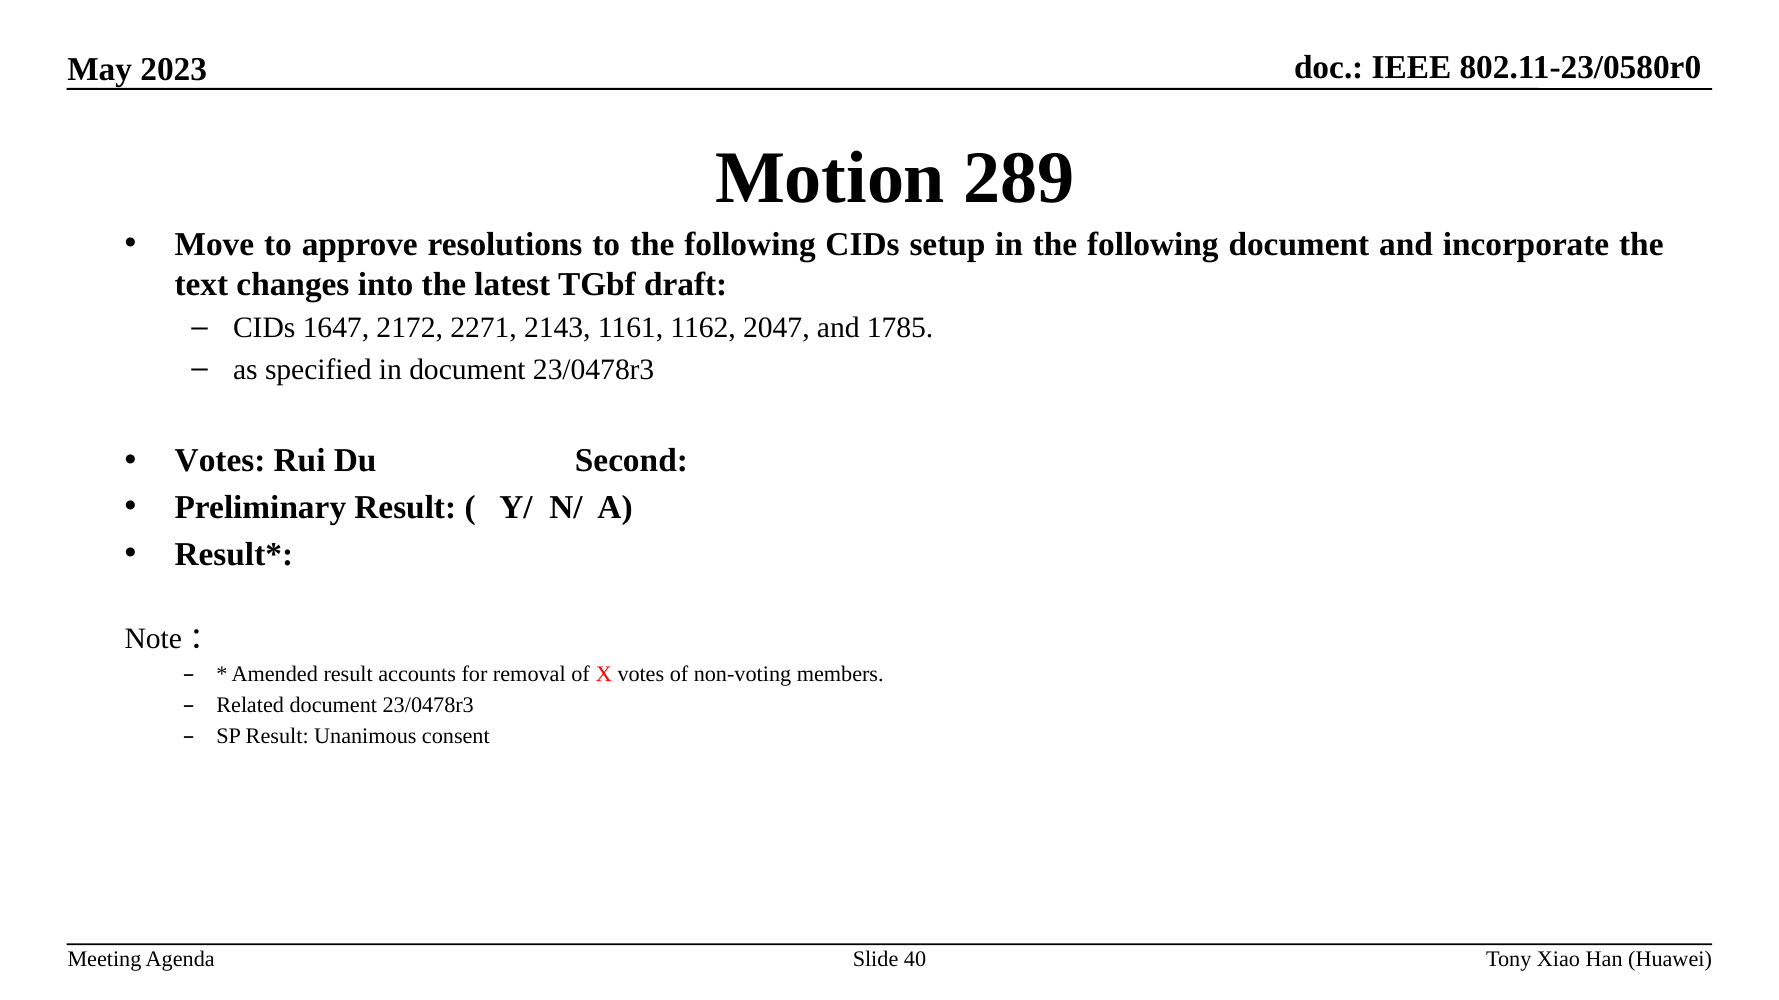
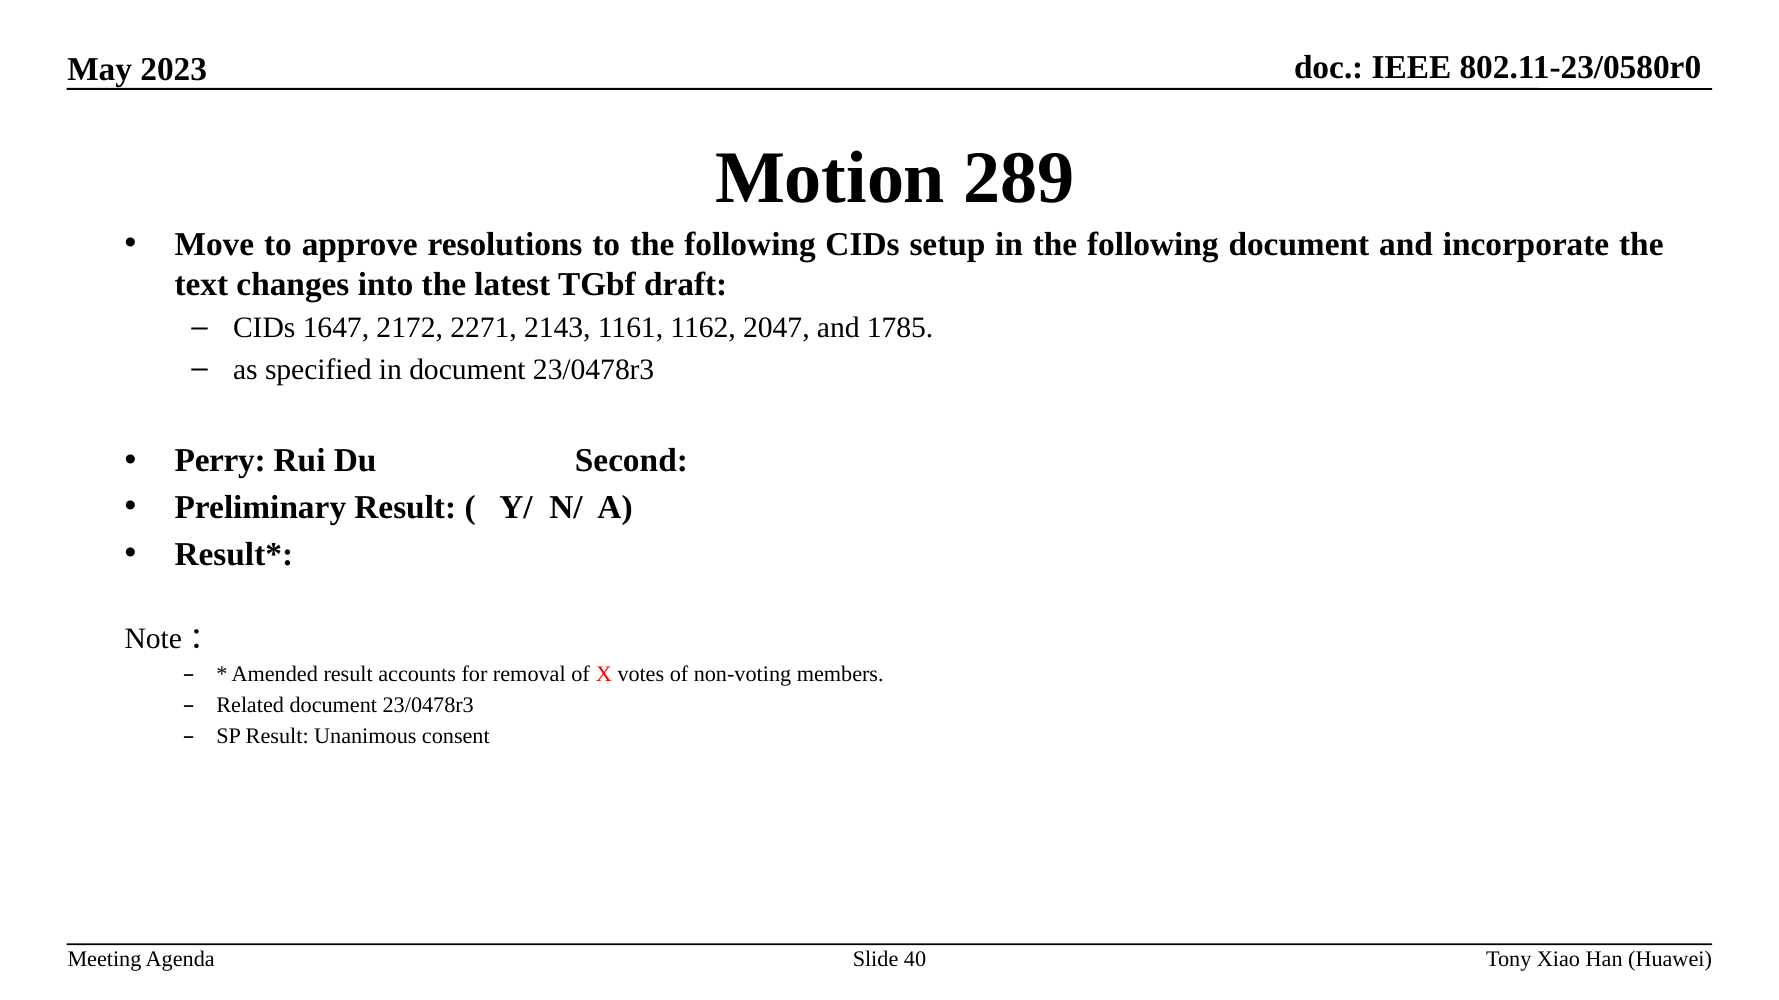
Votes: Votes -> Perry (220, 461)
